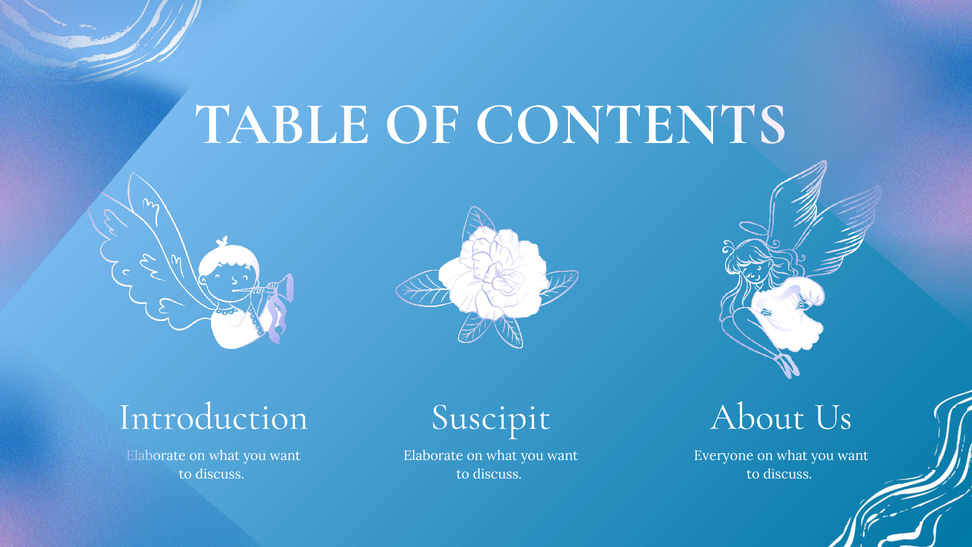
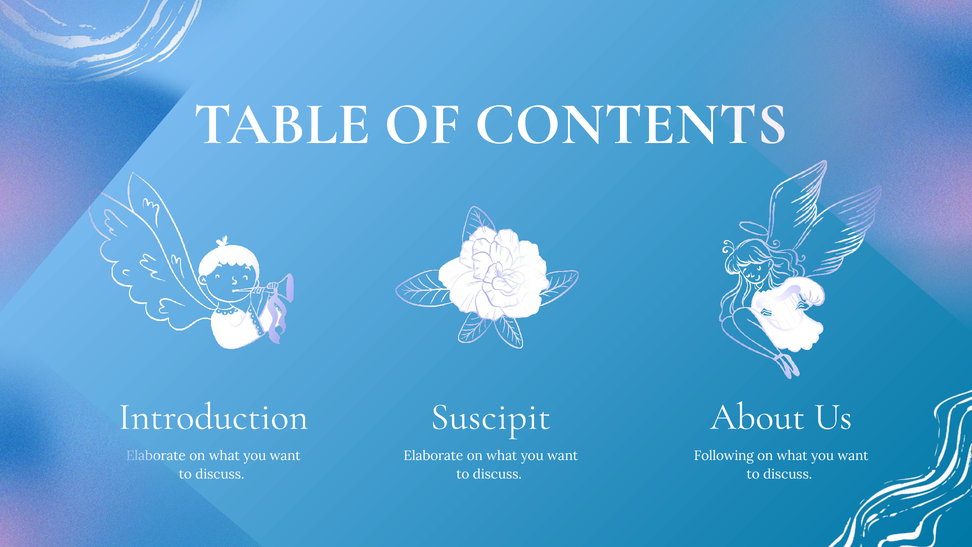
Everyone: Everyone -> Following (724, 456)
